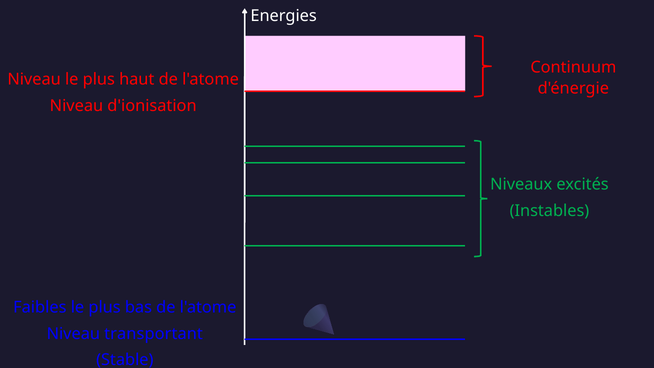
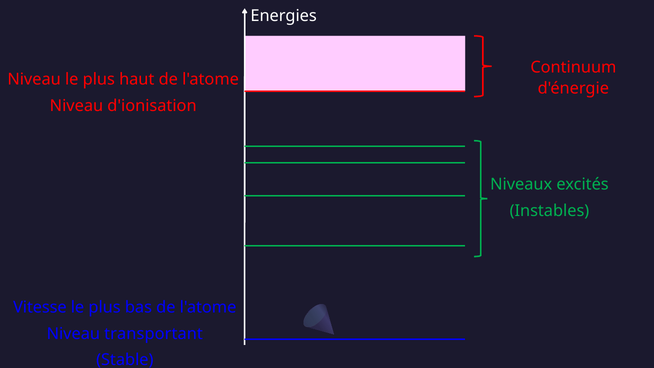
Faibles: Faibles -> Vitesse (40, 307)
